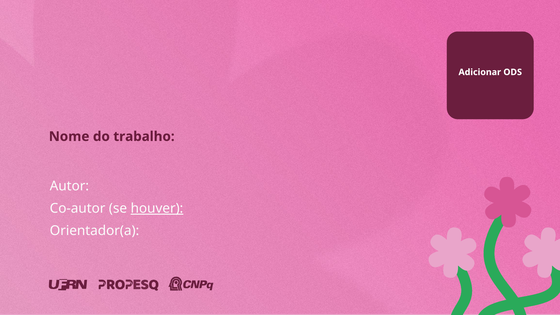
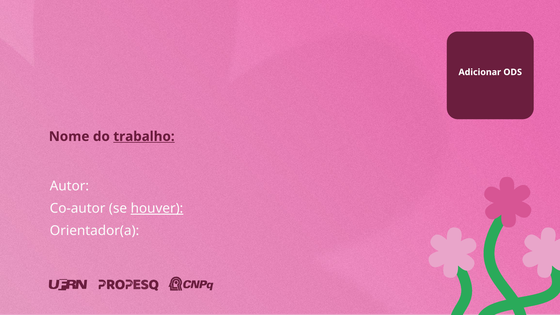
trabalho underline: none -> present (144, 137)
